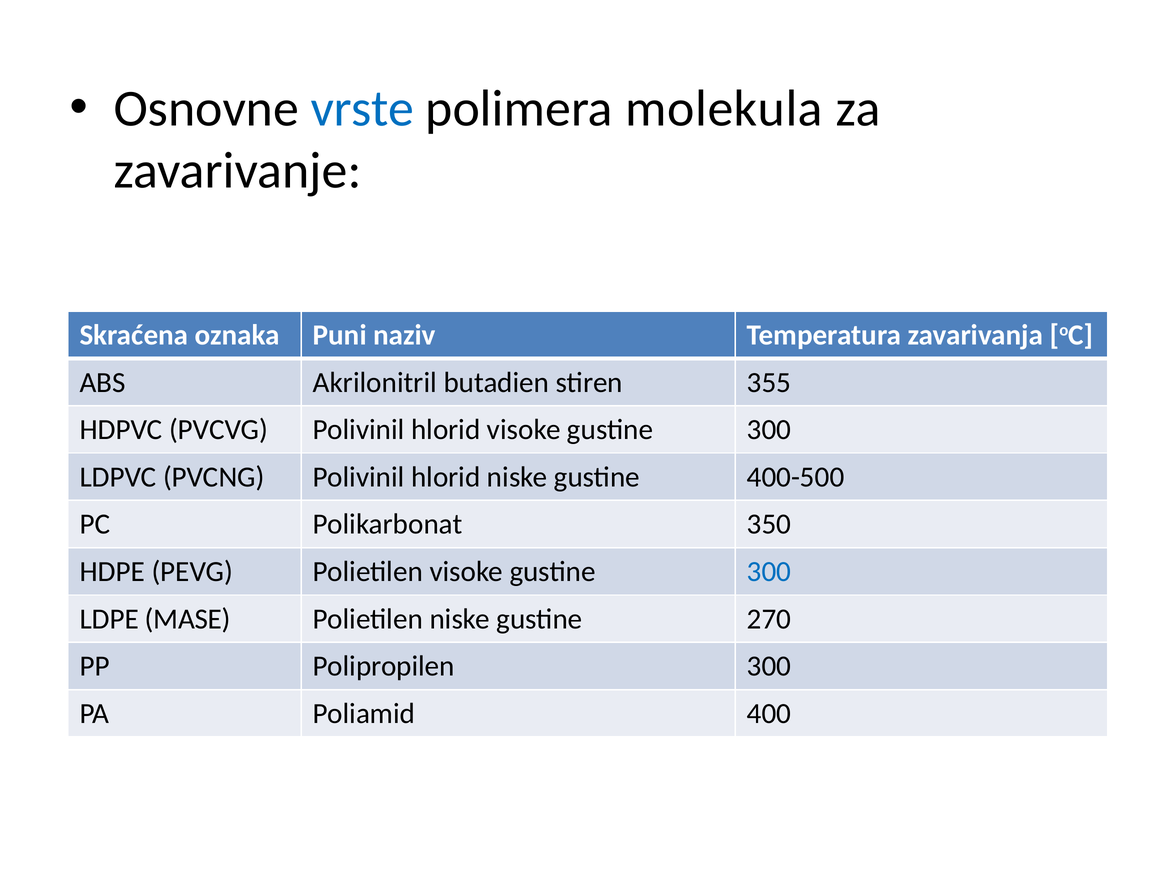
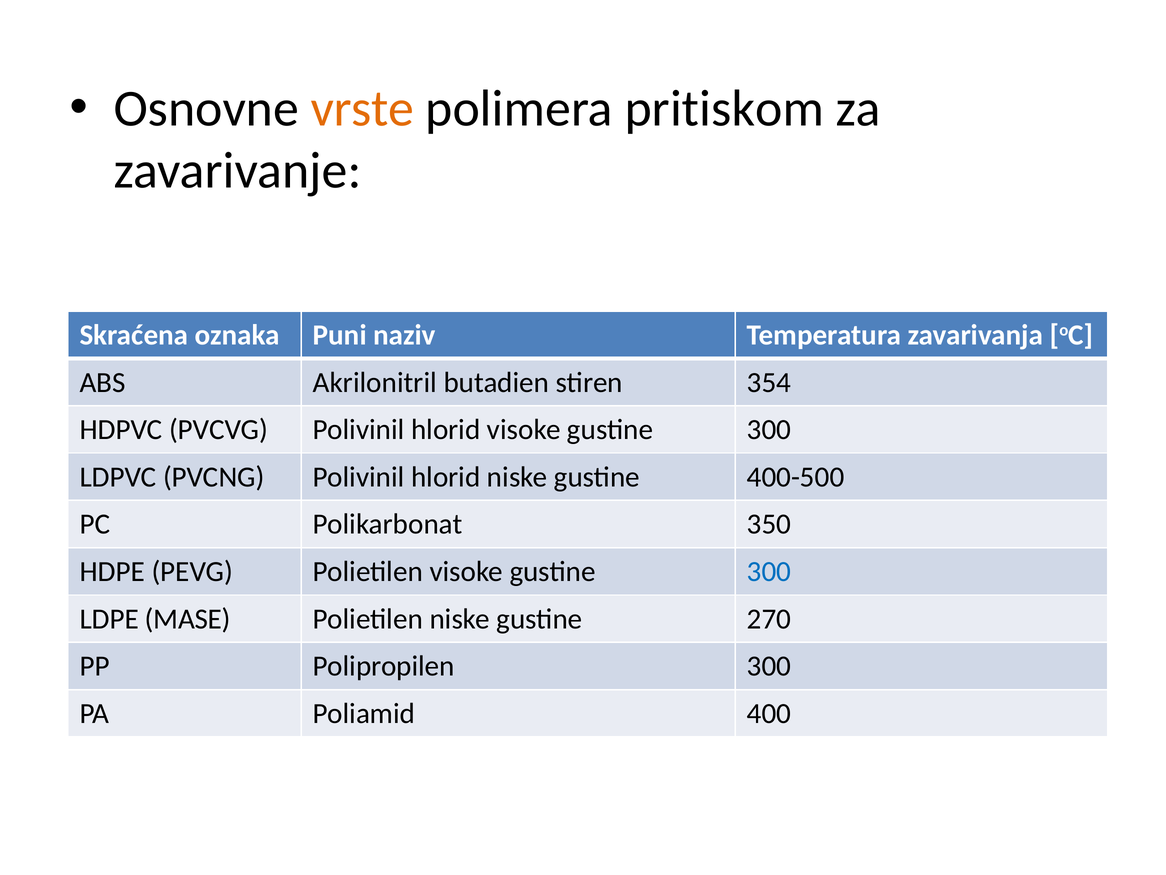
vrste colour: blue -> orange (362, 109)
molekula: molekula -> pritiskom (724, 109)
355: 355 -> 354 (769, 382)
